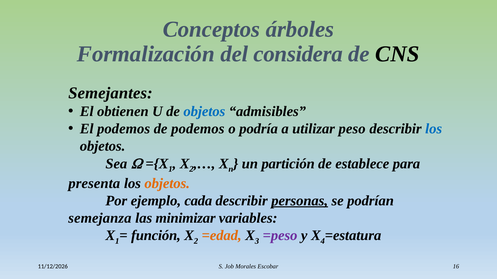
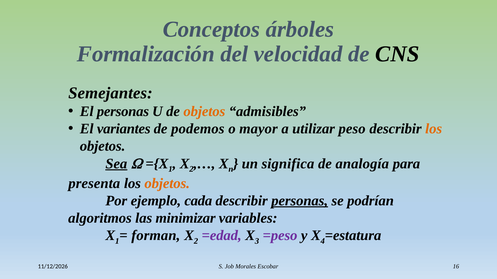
considera: considera -> velocidad (298, 54)
El obtienen: obtienen -> personas (123, 112)
objetos colour: blue -> orange (204, 112)
El podemos: podemos -> variantes (124, 129)
podría: podría -> mayor (258, 129)
los colour: blue -> orange (434, 129)
Sea underline: none -> present (116, 164)
partición: partición -> significa (288, 164)
establece: establece -> analogía (362, 164)
semejanza: semejanza -> algoritmos (100, 218)
función: función -> forman (156, 236)
=edad colour: orange -> purple (222, 236)
